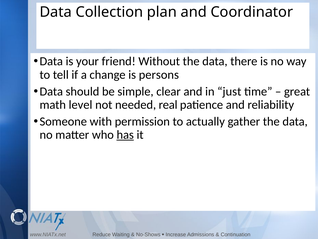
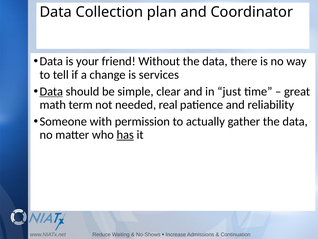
persons: persons -> services (159, 75)
Data underline: none -> present (51, 91)
level: level -> term (81, 105)
